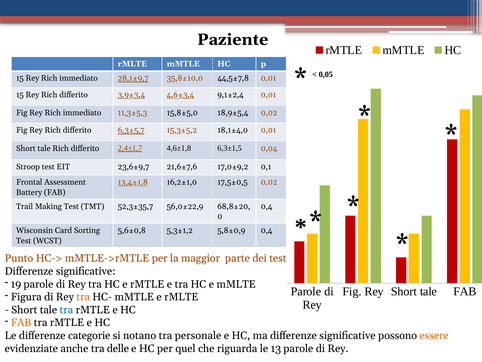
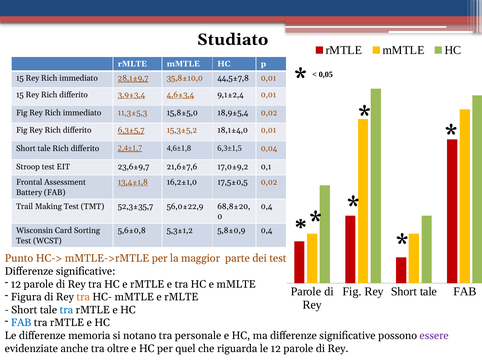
Paziente: Paziente -> Studiato (233, 39)
19: 19 -> 12 (16, 284)
FAB colour: orange -> blue (21, 322)
categorie: categorie -> memoria (89, 335)
essere colour: orange -> purple (434, 335)
delle: delle -> oltre (118, 348)
le 13: 13 -> 12 (276, 348)
